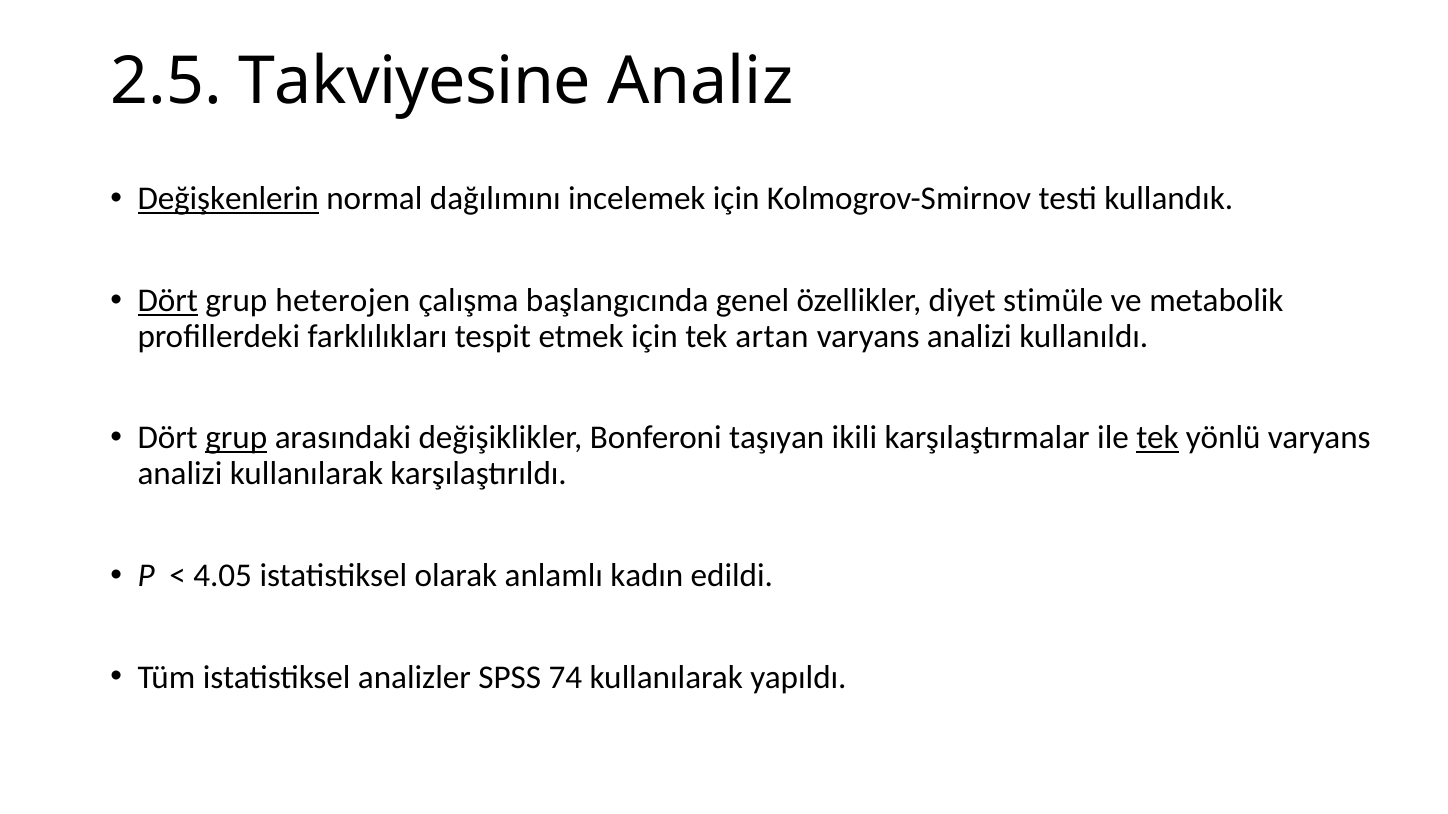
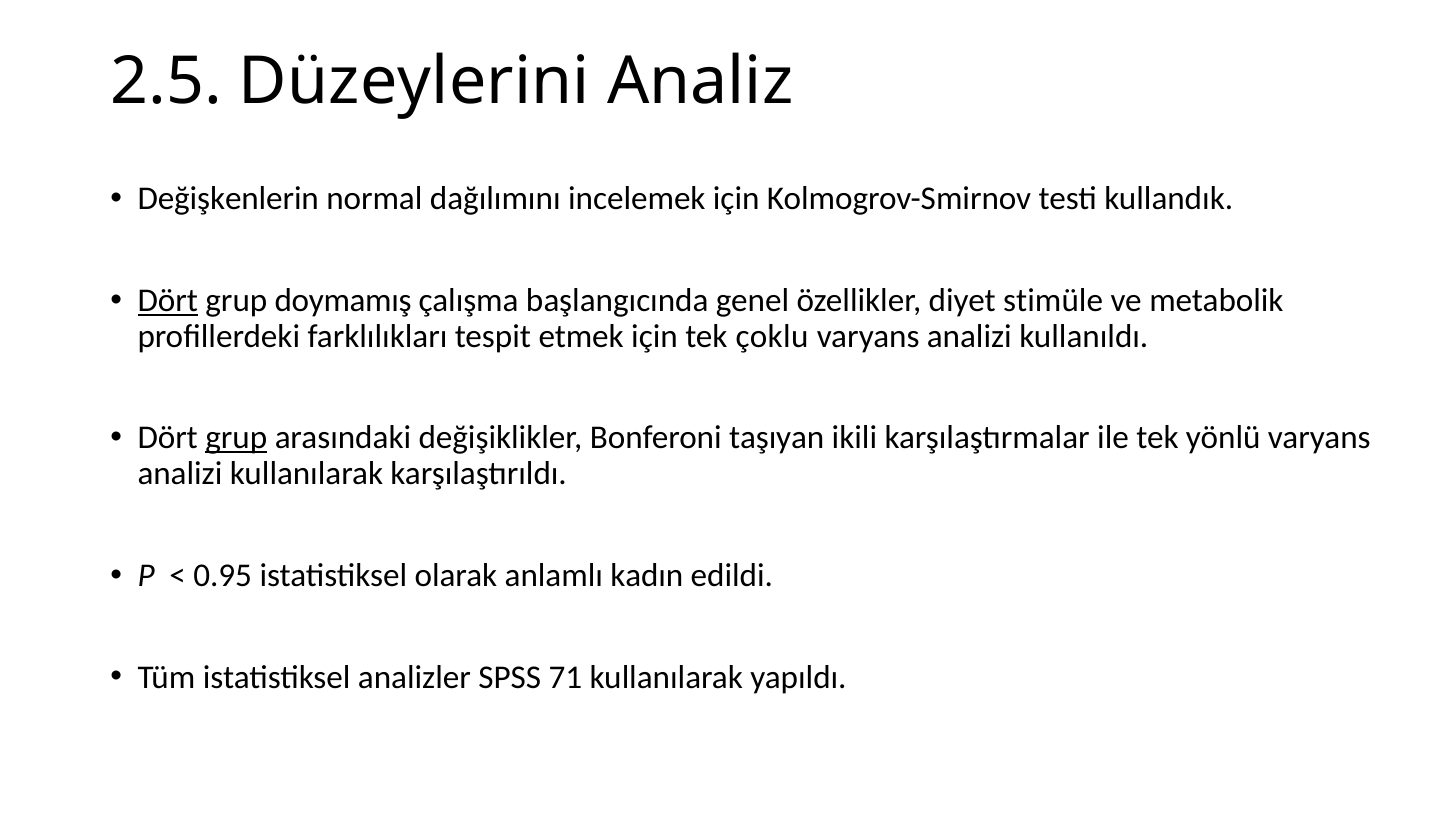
Takviyesine: Takviyesine -> Düzeylerini (414, 82)
Değişkenlerin underline: present -> none (228, 199)
heterojen: heterojen -> doymamış (343, 301)
artan: artan -> çoklu (772, 337)
tek underline: present -> none (1157, 438)
4.05: 4.05 -> 0.95 (223, 576)
74: 74 -> 71 (565, 678)
